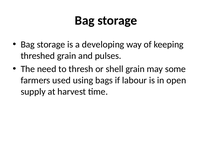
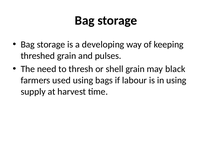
some: some -> black (175, 69)
in open: open -> using (176, 80)
